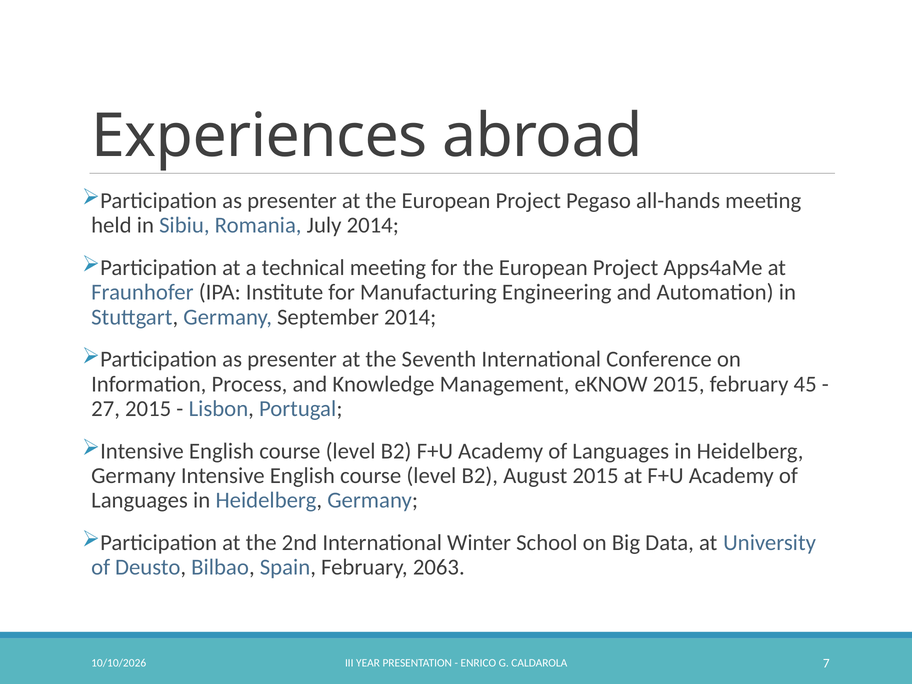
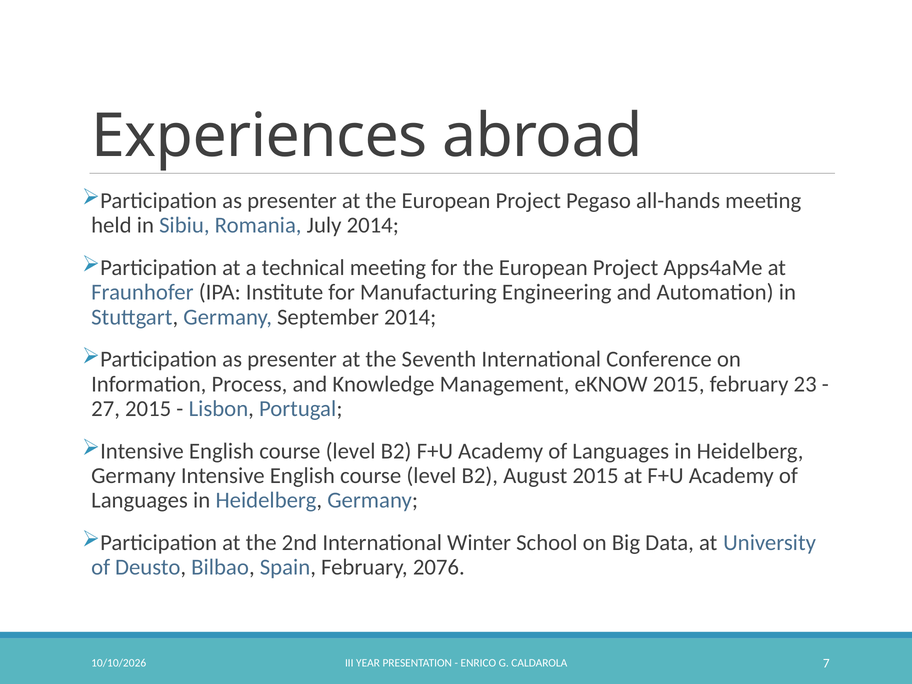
45: 45 -> 23 (805, 384)
2063: 2063 -> 2076 (439, 567)
